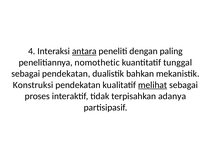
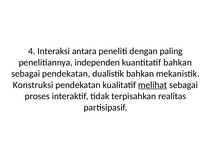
antara underline: present -> none (84, 51)
nomothetic: nomothetic -> independen (97, 63)
kuantitatif tunggal: tunggal -> bahkan (178, 63)
adanya: adanya -> realitas (172, 96)
